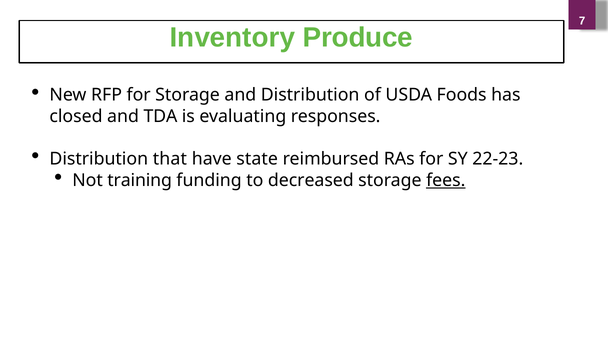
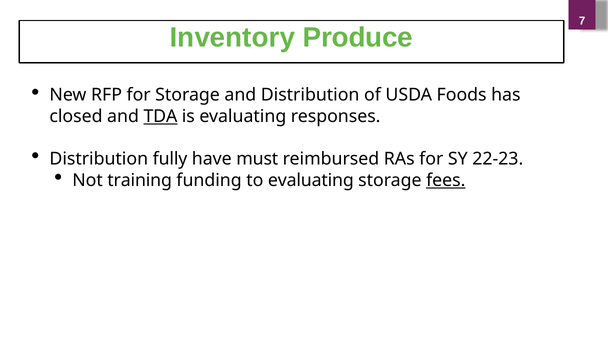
TDA underline: none -> present (160, 116)
that: that -> fully (170, 159)
state: state -> must (257, 159)
to decreased: decreased -> evaluating (311, 180)
